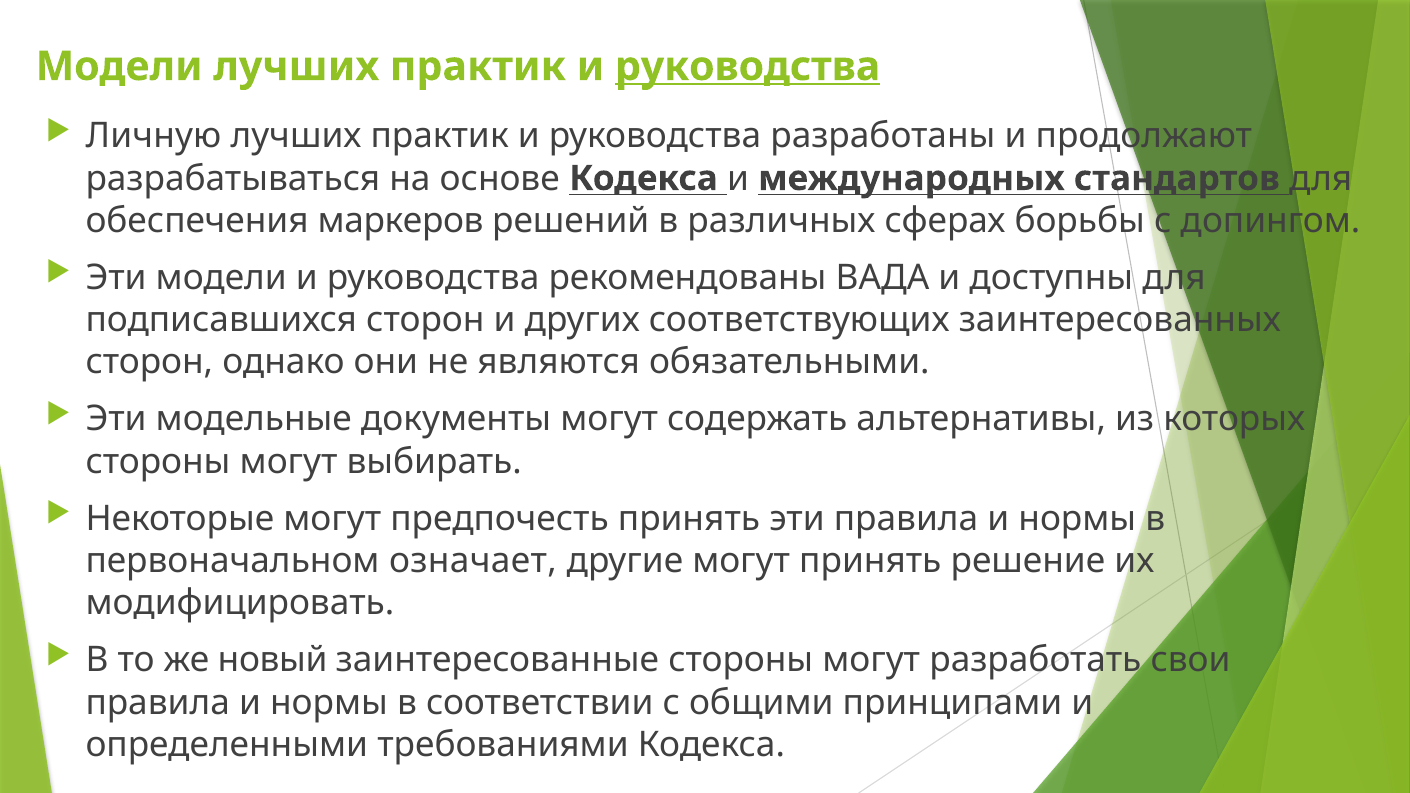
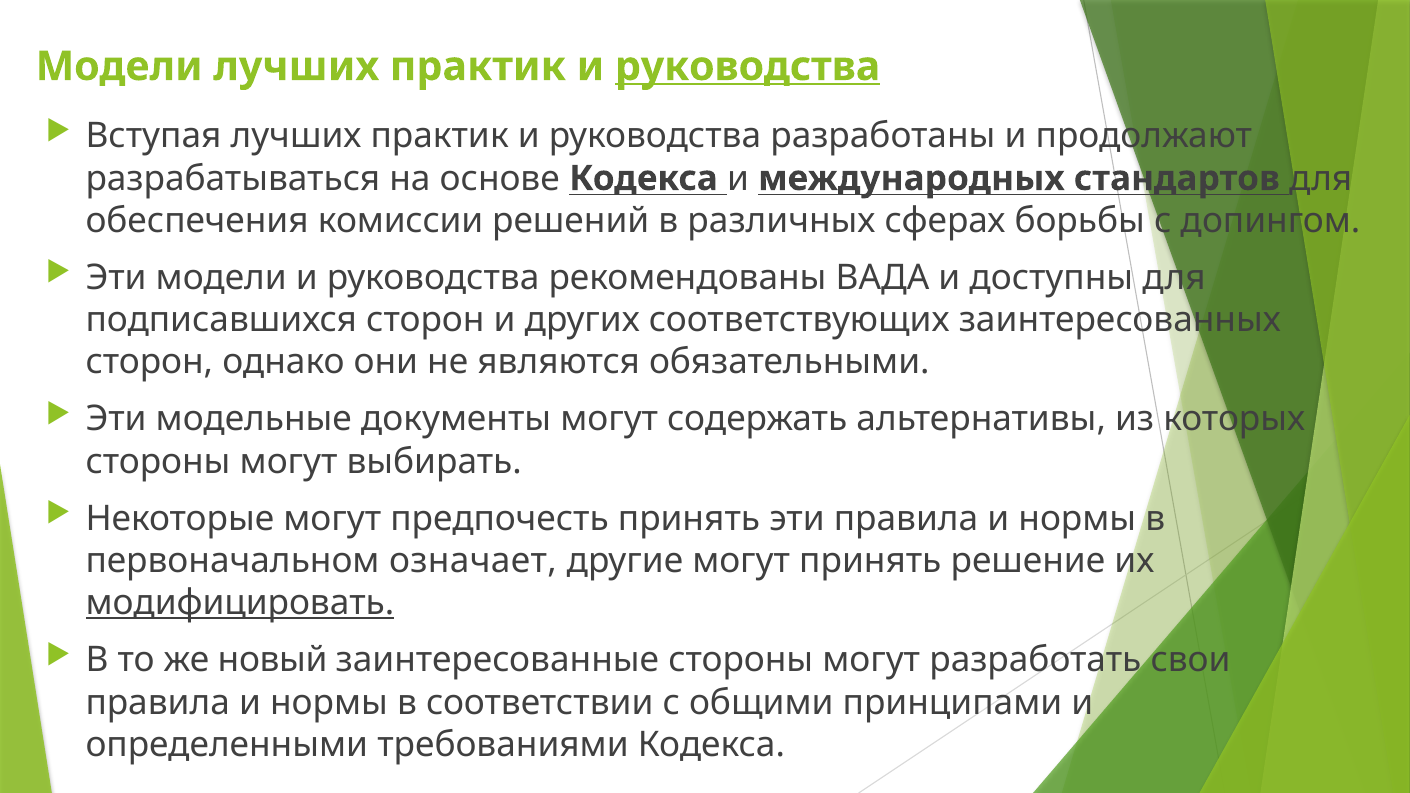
Личную: Личную -> Вступая (154, 136)
маркеров: маркеров -> комиссии (401, 221)
модифицировать underline: none -> present (240, 603)
